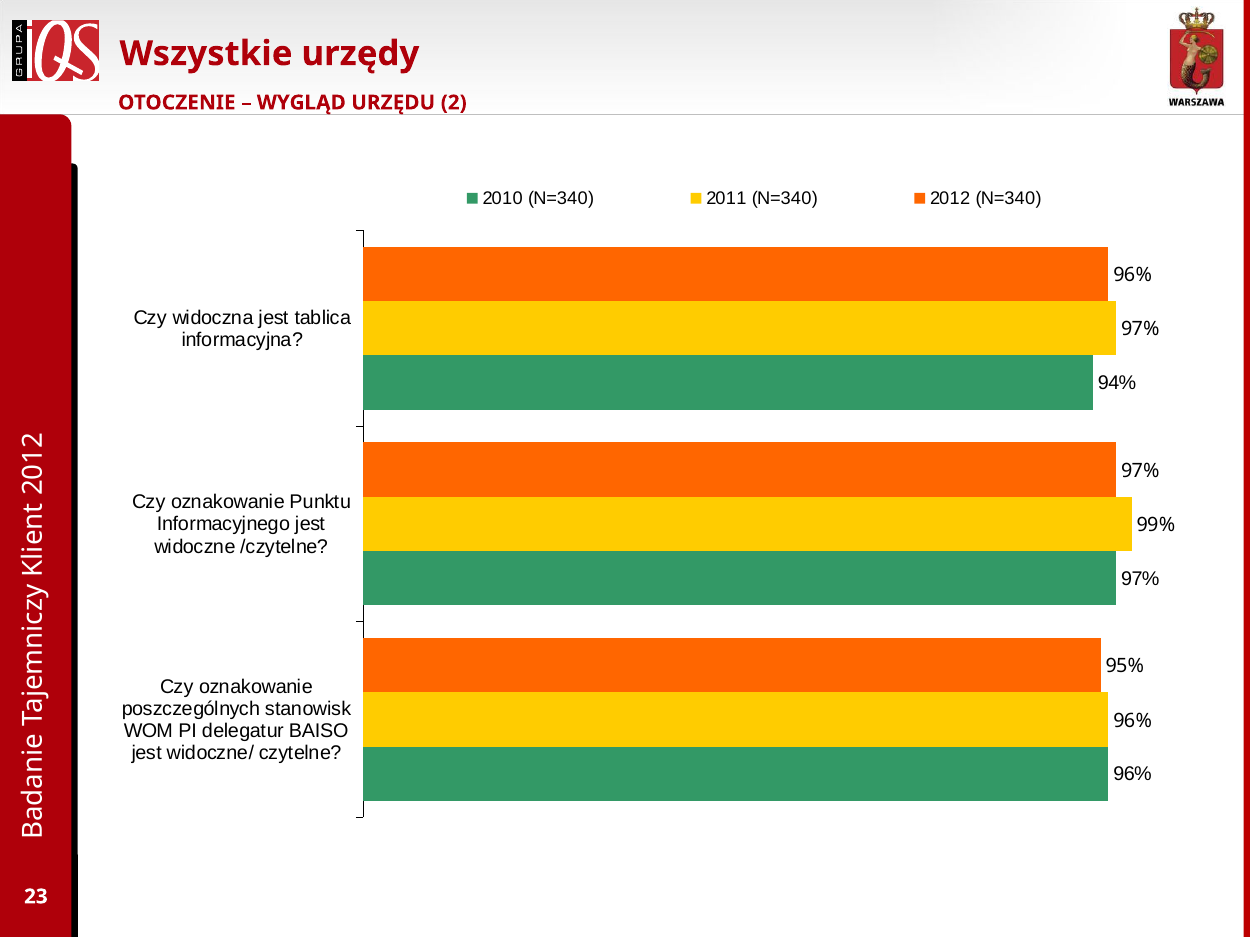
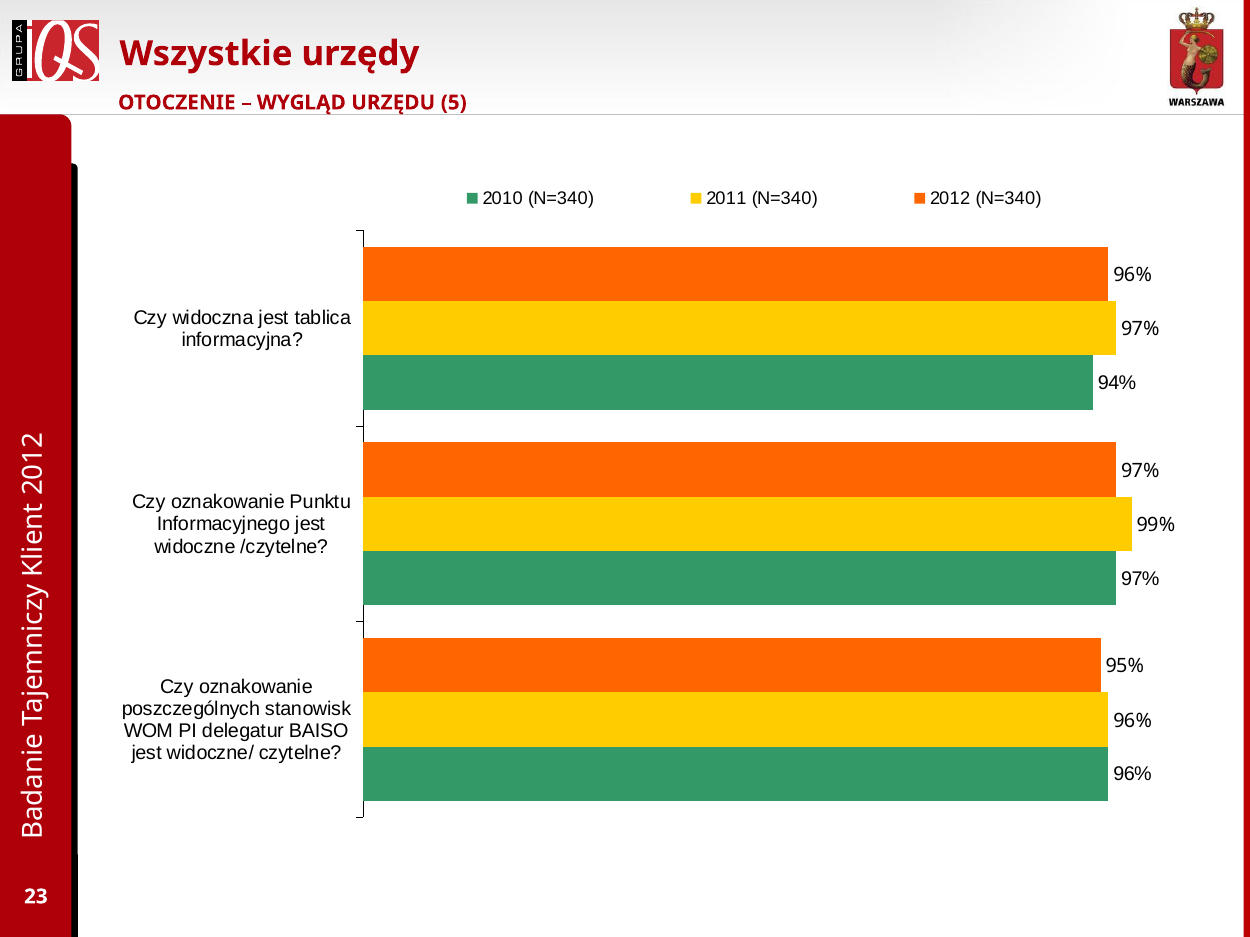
URZĘDU 2: 2 -> 5 (454, 103)
